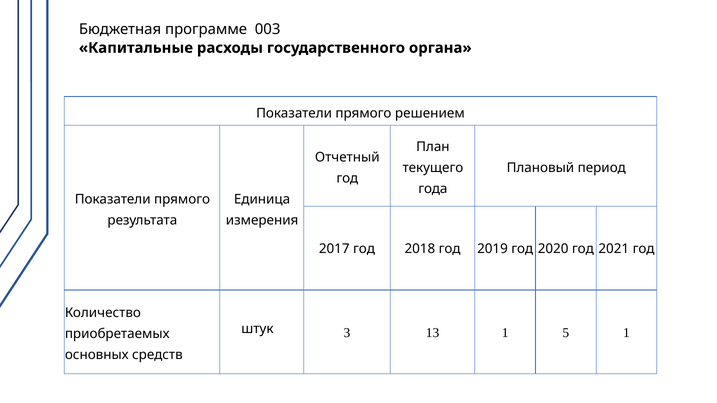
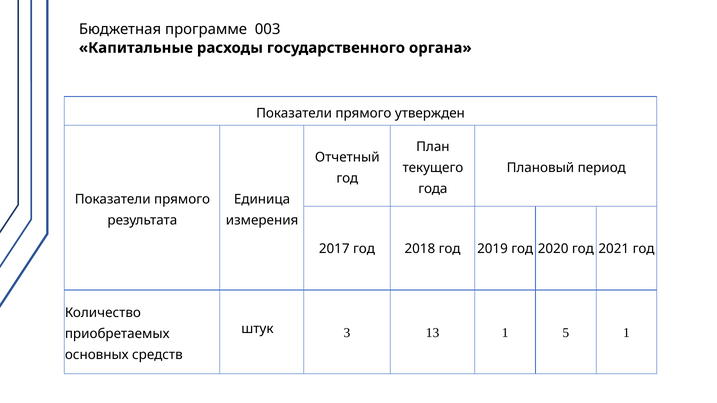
решением: решением -> утвержден (430, 113)
